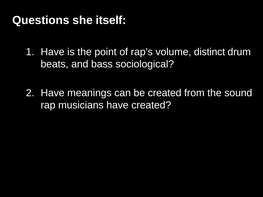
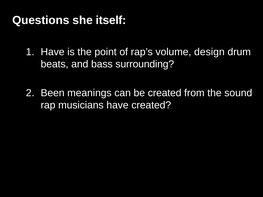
distinct: distinct -> design (209, 52)
sociological: sociological -> surrounding (145, 64)
Have: Have -> Been (53, 93)
